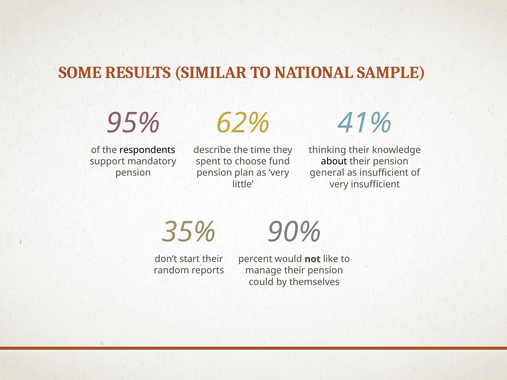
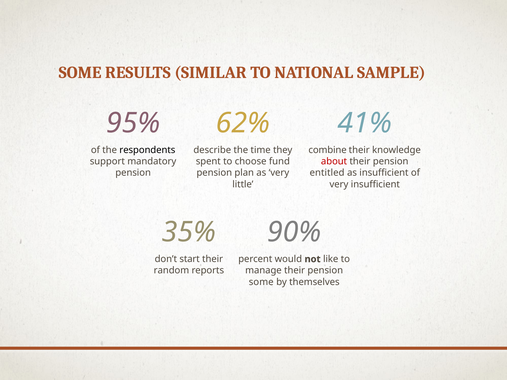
thinking: thinking -> combine (328, 150)
about colour: black -> red (334, 162)
general: general -> entitled (327, 173)
could: could -> some (261, 282)
